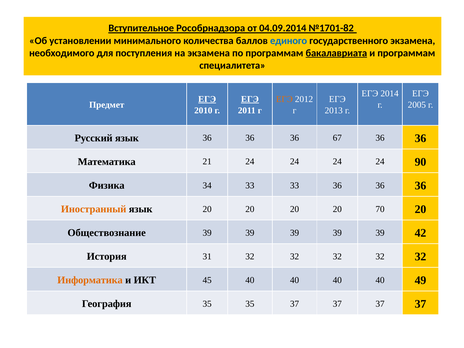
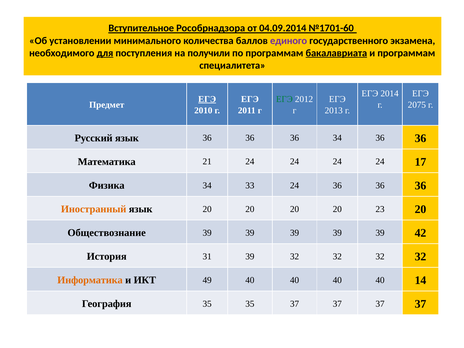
№1701-82: №1701-82 -> №1701-60 (331, 28)
единого colour: blue -> purple (289, 41)
для underline: none -> present (105, 53)
на экзамена: экзамена -> получили (209, 53)
ЕГЭ underline: present -> none (250, 99)
ЕГЭ colour: orange -> green (284, 99)
2005: 2005 -> 2075 (417, 105)
36 67: 67 -> 34 (337, 138)
90: 90 -> 17 (420, 162)
33 33: 33 -> 24 (295, 185)
70: 70 -> 23 (380, 209)
31 32: 32 -> 39 (250, 256)
45: 45 -> 49 (207, 280)
49: 49 -> 14 (420, 280)
